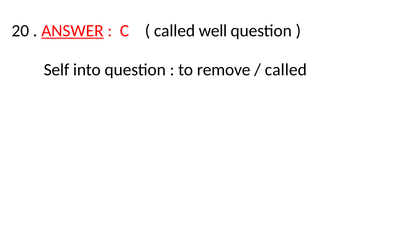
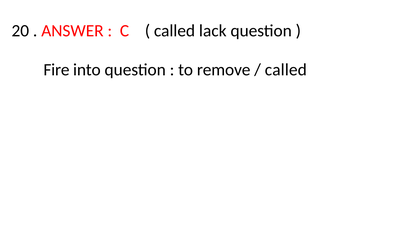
ANSWER underline: present -> none (72, 31)
well: well -> lack (213, 31)
Self: Self -> Fire (56, 70)
